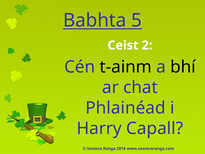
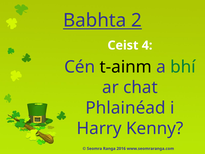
5: 5 -> 2 (137, 20)
2: 2 -> 4 (147, 45)
bhí colour: black -> green (183, 67)
Capall: Capall -> Kenny (155, 128)
